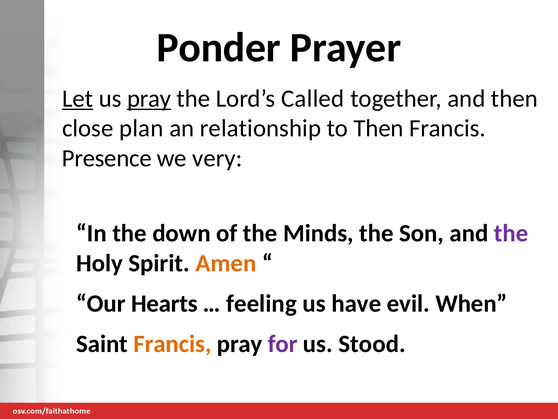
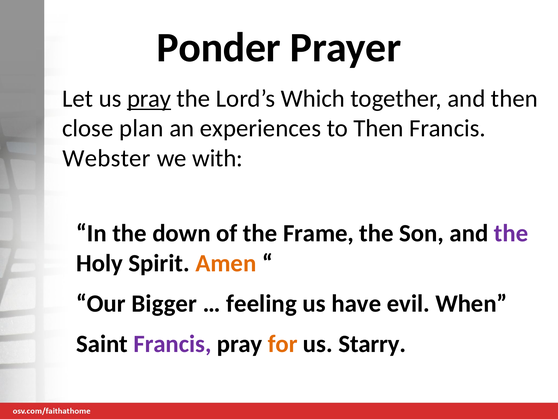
Let underline: present -> none (78, 98)
Called: Called -> Which (313, 98)
relationship: relationship -> experiences (260, 128)
Presence: Presence -> Webster (107, 158)
very: very -> with (217, 158)
Minds: Minds -> Frame (318, 233)
Hearts: Hearts -> Bigger (164, 303)
Francis colour: orange -> purple (172, 344)
for colour: purple -> orange (283, 344)
Stood: Stood -> Starry (372, 344)
